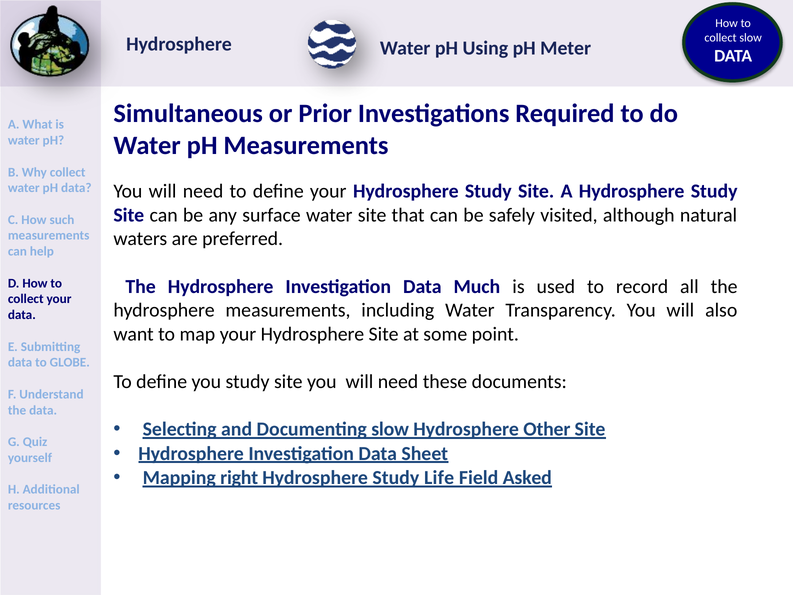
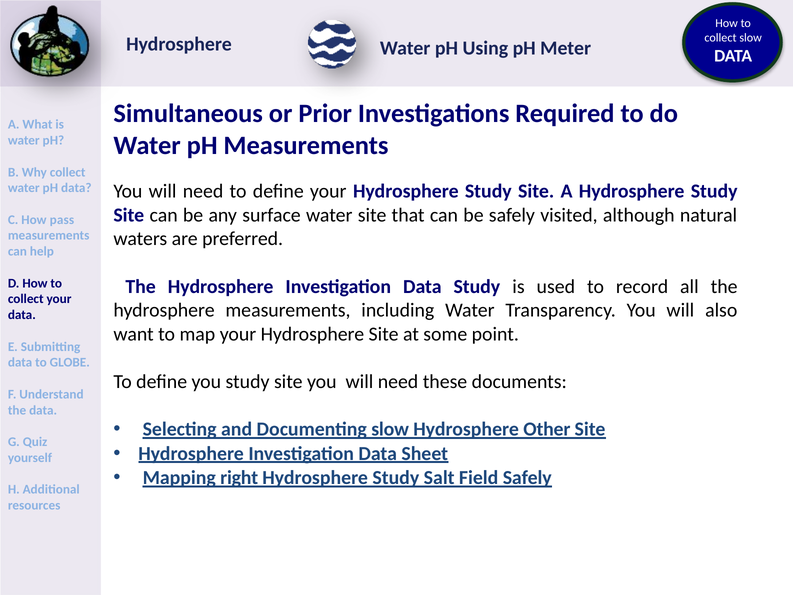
such: such -> pass (62, 220)
Data Much: Much -> Study (477, 286)
Life: Life -> Salt (439, 477)
Field Asked: Asked -> Safely (527, 477)
